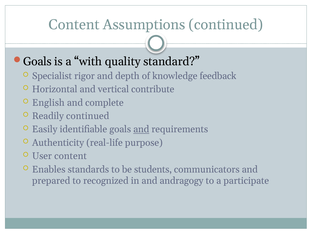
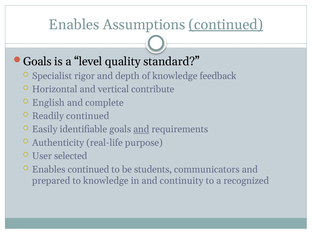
Content: Content -> Enables (74, 25)
continued underline: none -> present (226, 25)
with: with -> level (88, 61)
User content: content -> selected (71, 156)
Enables standards: standards -> continued (88, 169)
to recognized: recognized -> knowledge (106, 181)
andragogy: andragogy -> continuity (182, 181)
participate: participate -> recognized (246, 181)
